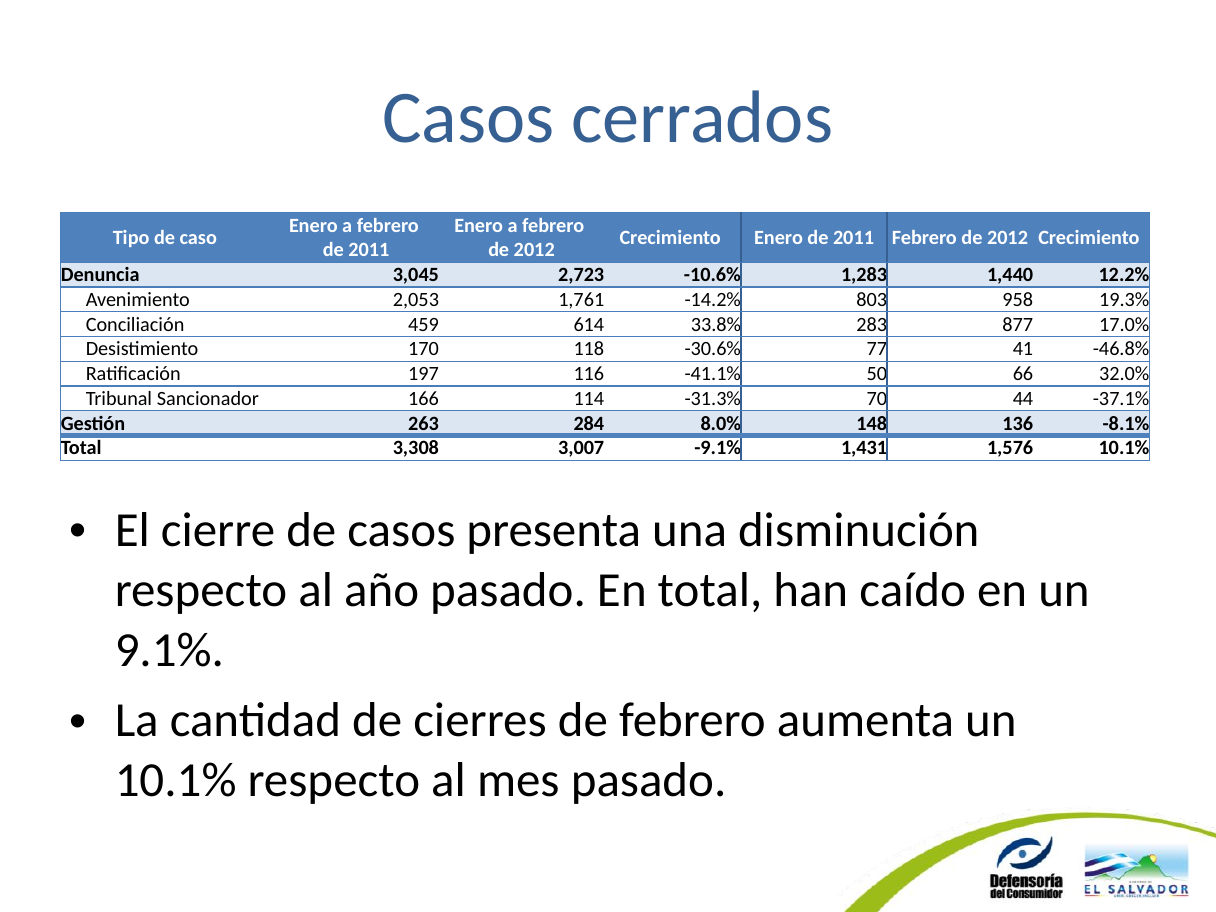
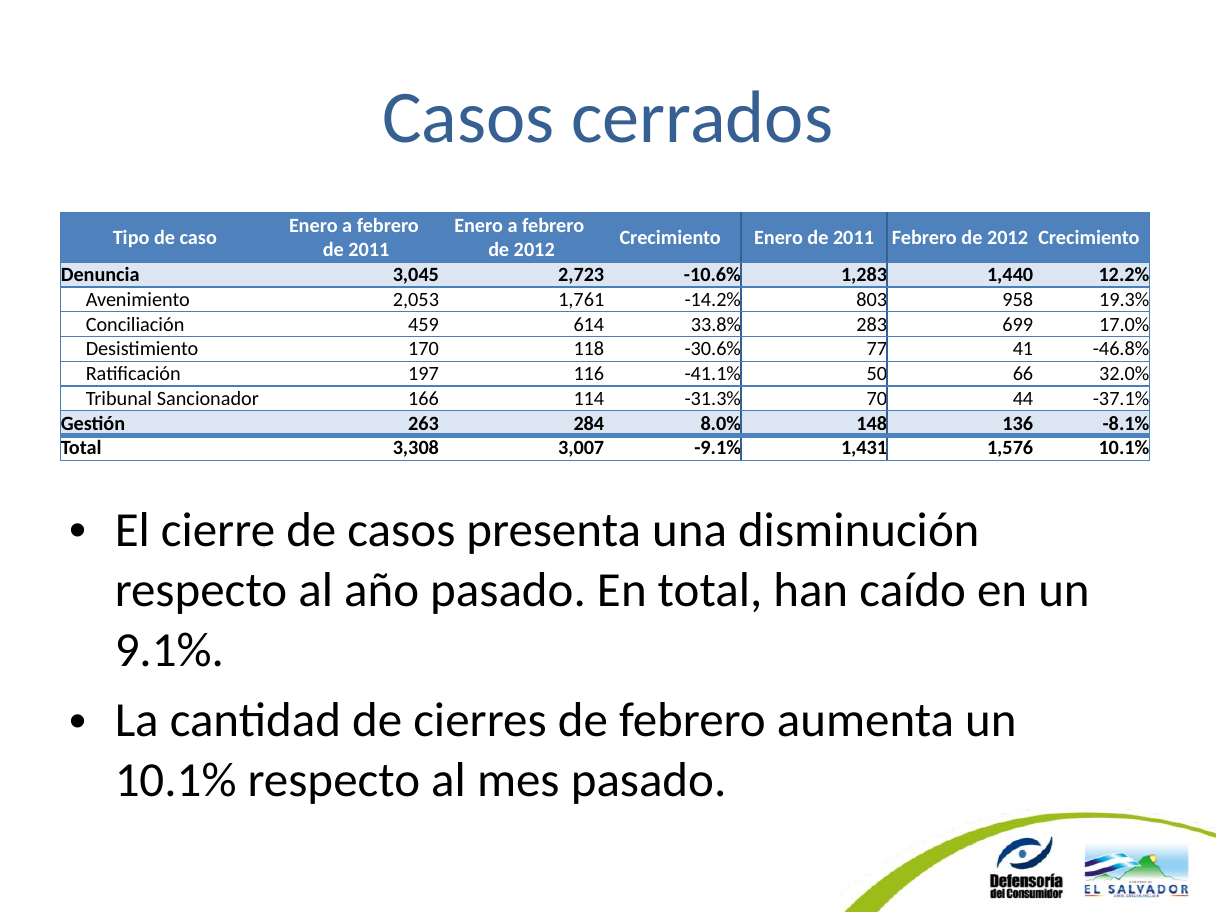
877: 877 -> 699 (1018, 324)
